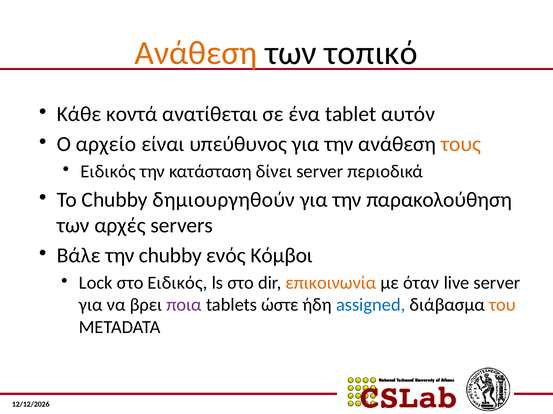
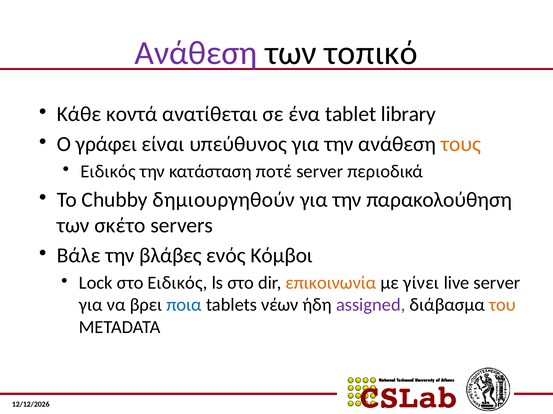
Ανάθεση colour: orange -> purple (196, 53)
αυτόν: αυτόν -> library (408, 114)
αρχείο: αρχείο -> γράφει (106, 144)
δίνει: δίνει -> ποτέ (274, 172)
αρχές: αρχές -> σκέτο (120, 226)
την chubby: chubby -> βλάβες (170, 256)
όταν: όταν -> γίνει (421, 283)
ποια colour: purple -> blue (184, 305)
ώστε: ώστε -> νέων (280, 305)
assigned colour: blue -> purple (371, 305)
